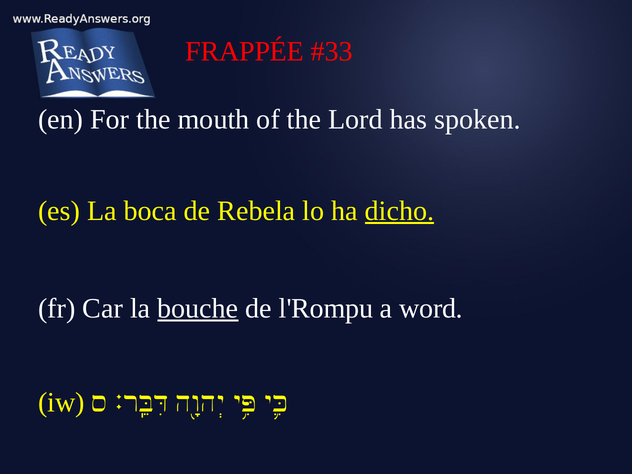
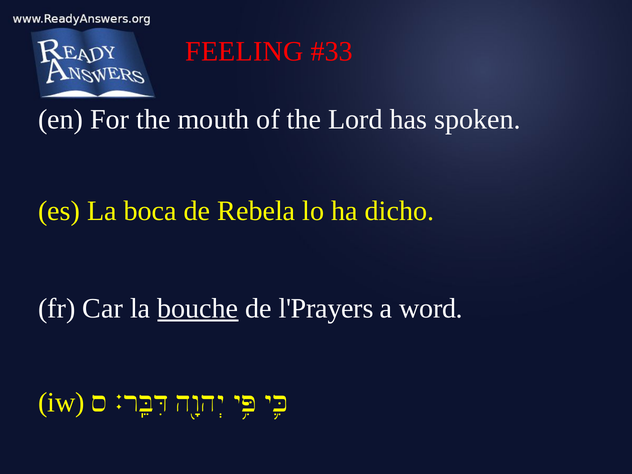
FRAPPÉE: FRAPPÉE -> FEELING (244, 51)
dicho underline: present -> none (400, 211)
l'Rompu: l'Rompu -> l'Prayers (326, 308)
